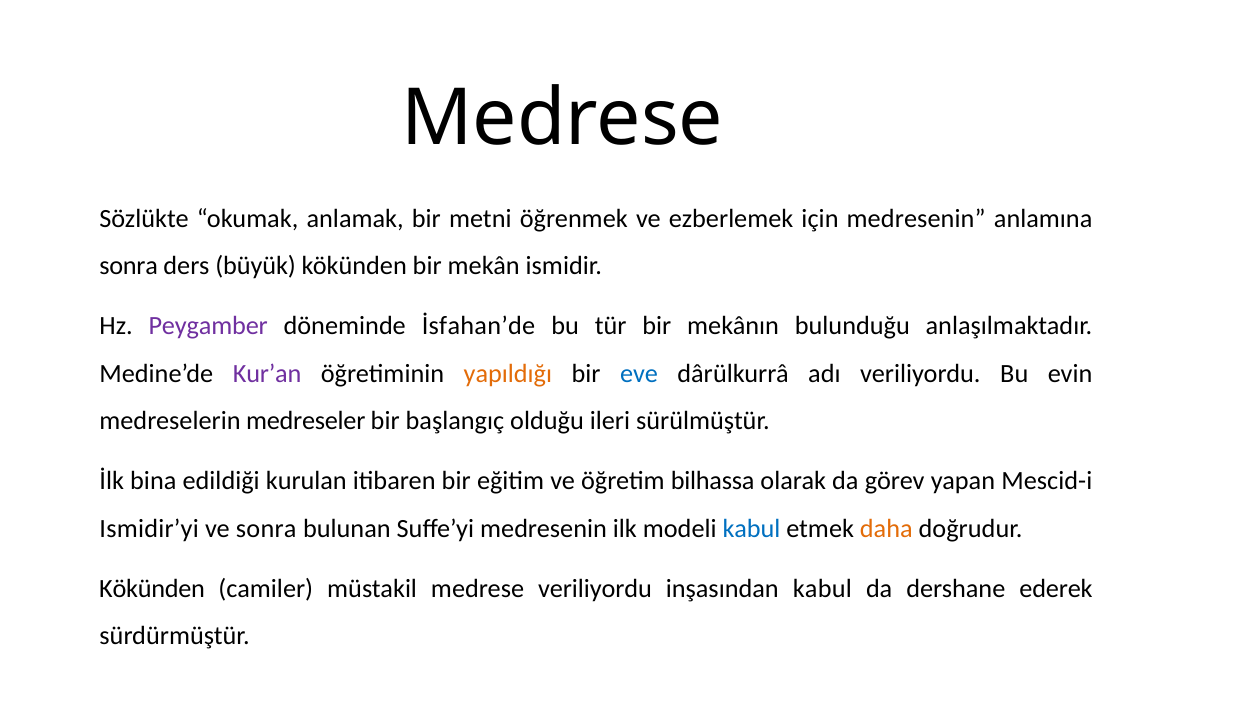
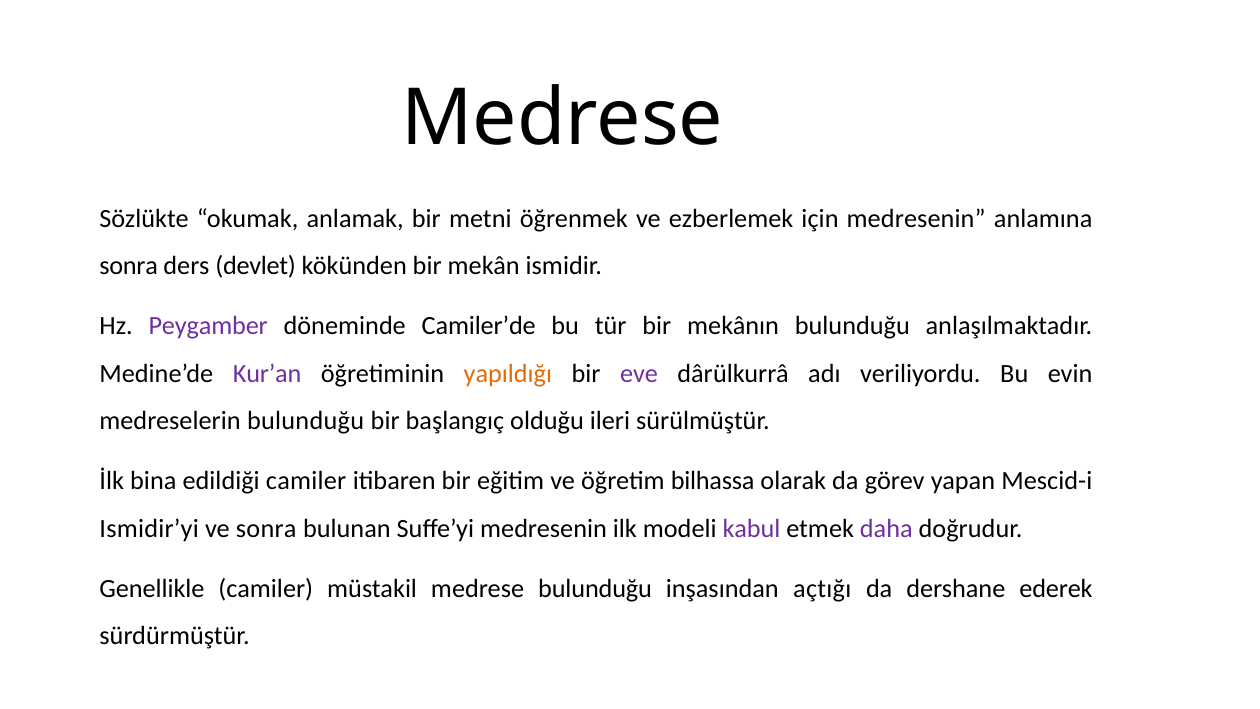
büyük: büyük -> devlet (256, 266)
İsfahan’de: İsfahan’de -> Camiler’de (479, 326)
eve colour: blue -> purple (639, 373)
medreselerin medreseler: medreseler -> bulunduğu (306, 421)
edildiği kurulan: kurulan -> camiler (306, 481)
kabul colour: blue -> purple (751, 528)
daha colour: orange -> purple (886, 528)
Kökünden: Kökünden -> Genellikle (152, 589)
medrese veriliyordu: veriliyordu -> bulunduğu (595, 589)
inşasından kabul: kabul -> açtığı (822, 589)
